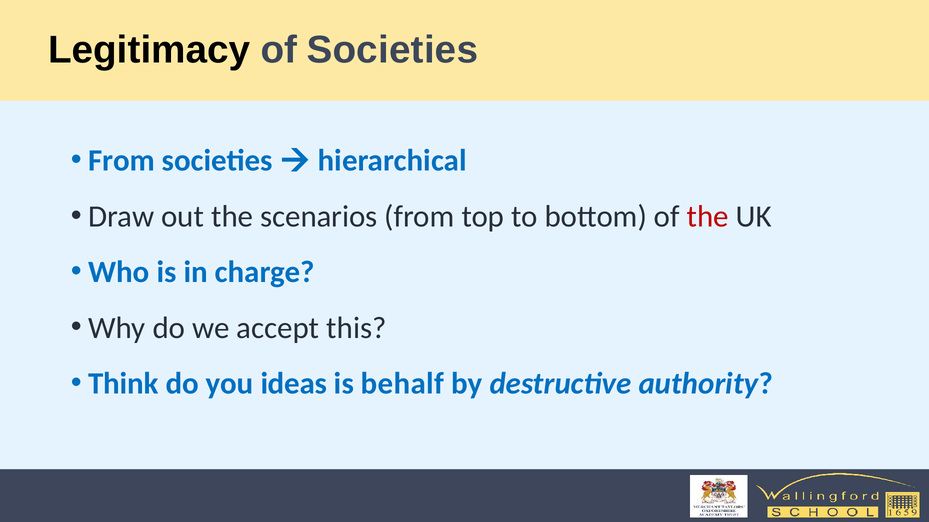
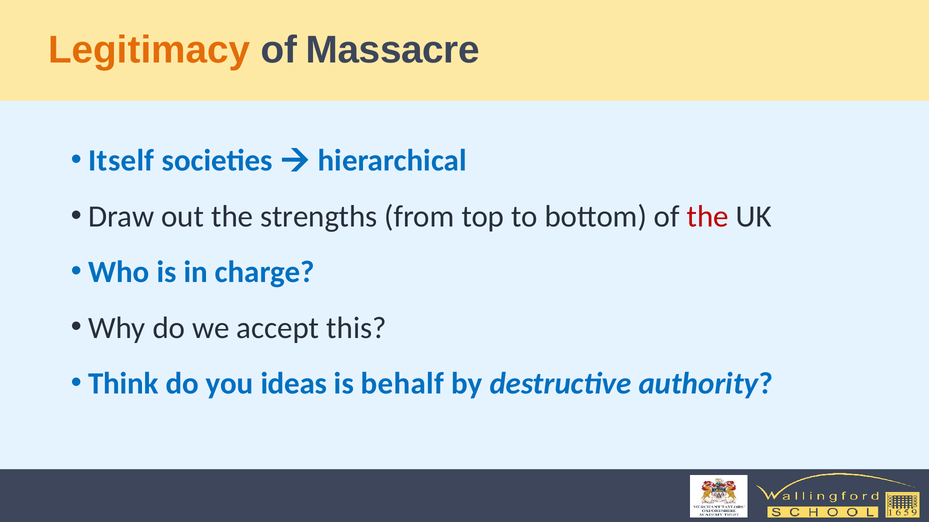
Legitimacy colour: black -> orange (149, 50)
of Societies: Societies -> Massacre (393, 50)
From: From -> Itself (121, 161)
scenarios: scenarios -> strengths (319, 217)
